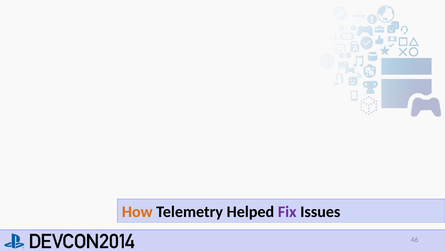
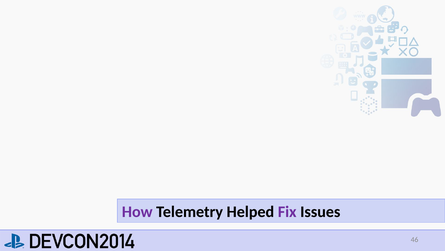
How colour: orange -> purple (137, 211)
